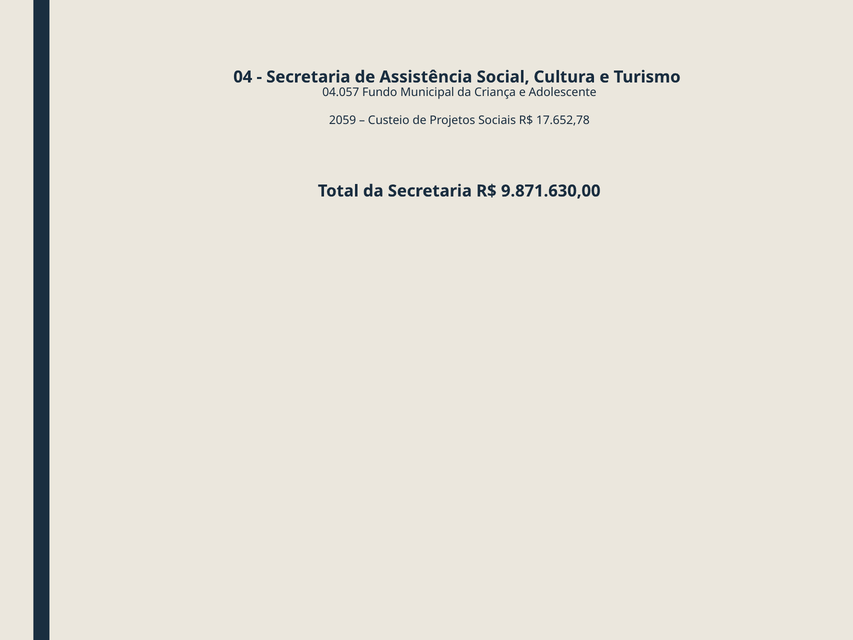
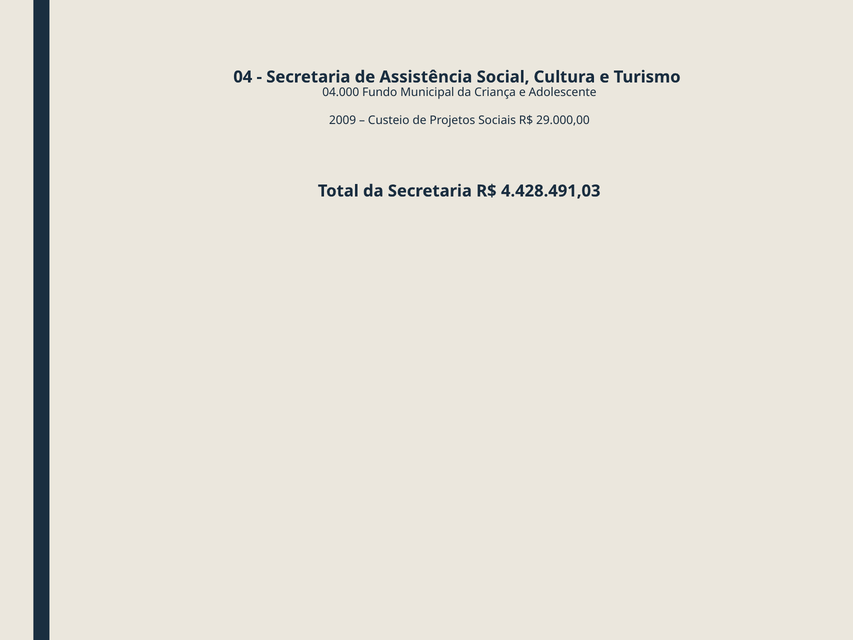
04.057: 04.057 -> 04.000 (341, 92)
2059: 2059 -> 2009 (343, 120)
17.652,78: 17.652,78 -> 29.000,00 (563, 120)
9.871.630,00: 9.871.630,00 -> 4.428.491,03 (551, 191)
